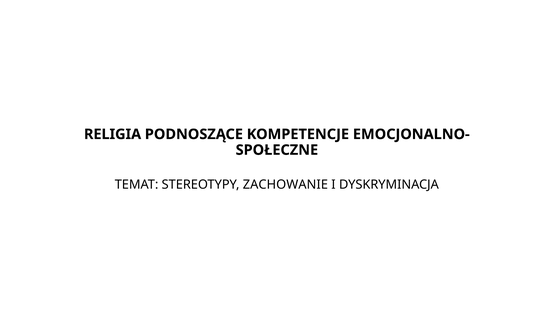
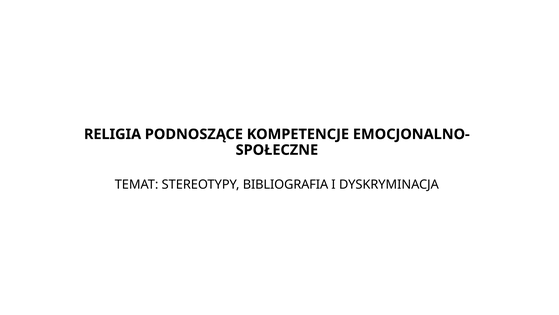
ZACHOWANIE: ZACHOWANIE -> BIBLIOGRAFIA (285, 184)
